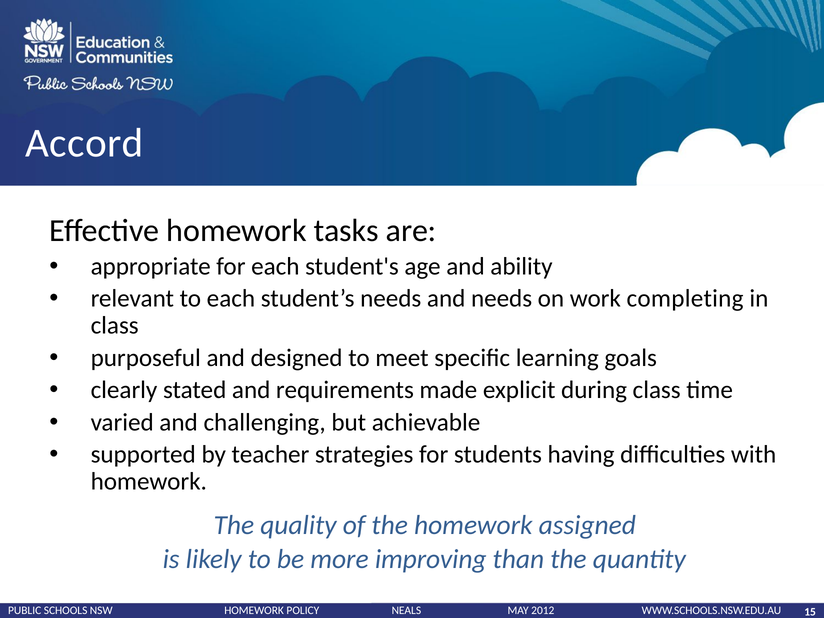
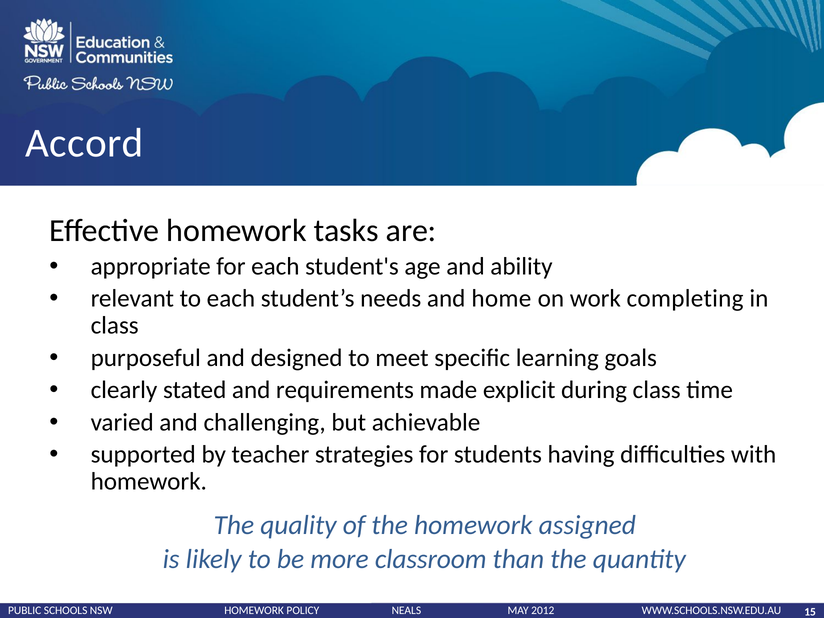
and needs: needs -> home (501, 298)
improving: improving -> classroom (431, 559)
